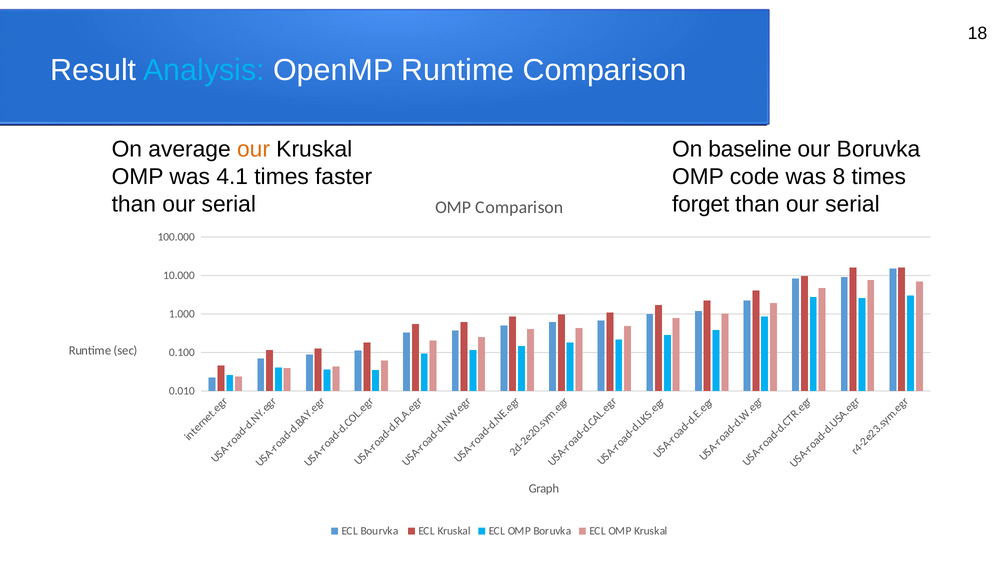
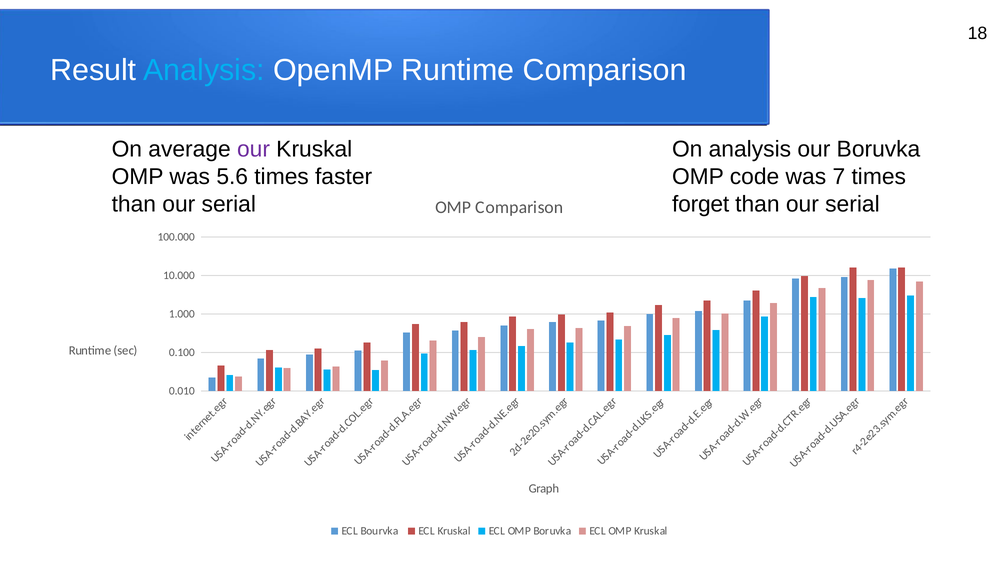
our colour: orange -> purple (254, 149)
On baseline: baseline -> analysis (750, 149)
4.1: 4.1 -> 5.6 (232, 177)
8: 8 -> 7 (839, 177)
